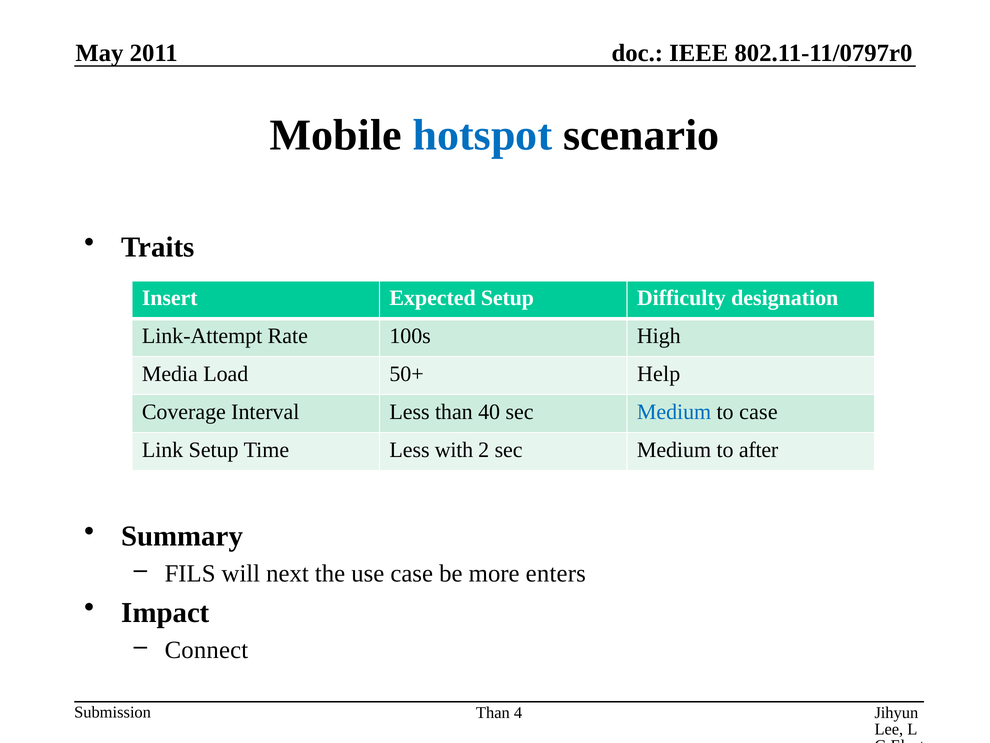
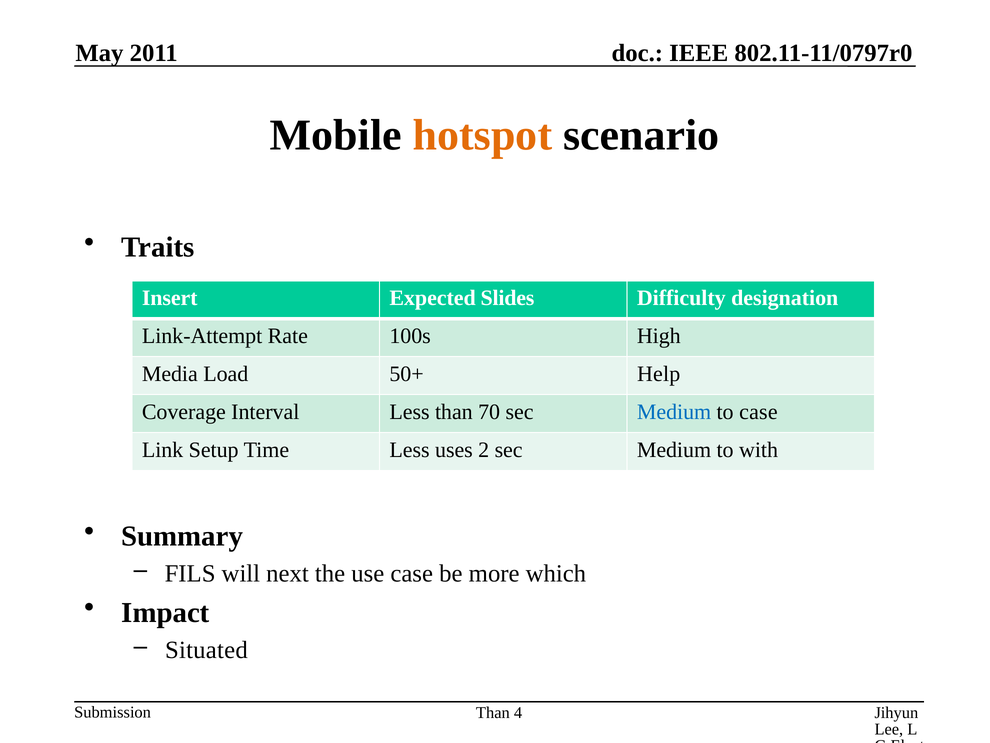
hotspot colour: blue -> orange (482, 135)
Expected Setup: Setup -> Slides (507, 298)
40: 40 -> 70 (489, 412)
with: with -> uses (454, 450)
after: after -> with (759, 450)
enters: enters -> which (556, 573)
Connect: Connect -> Situated (206, 650)
